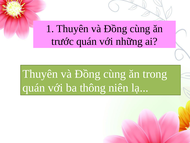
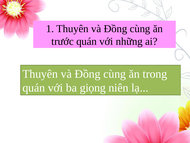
thông: thông -> giọng (93, 88)
